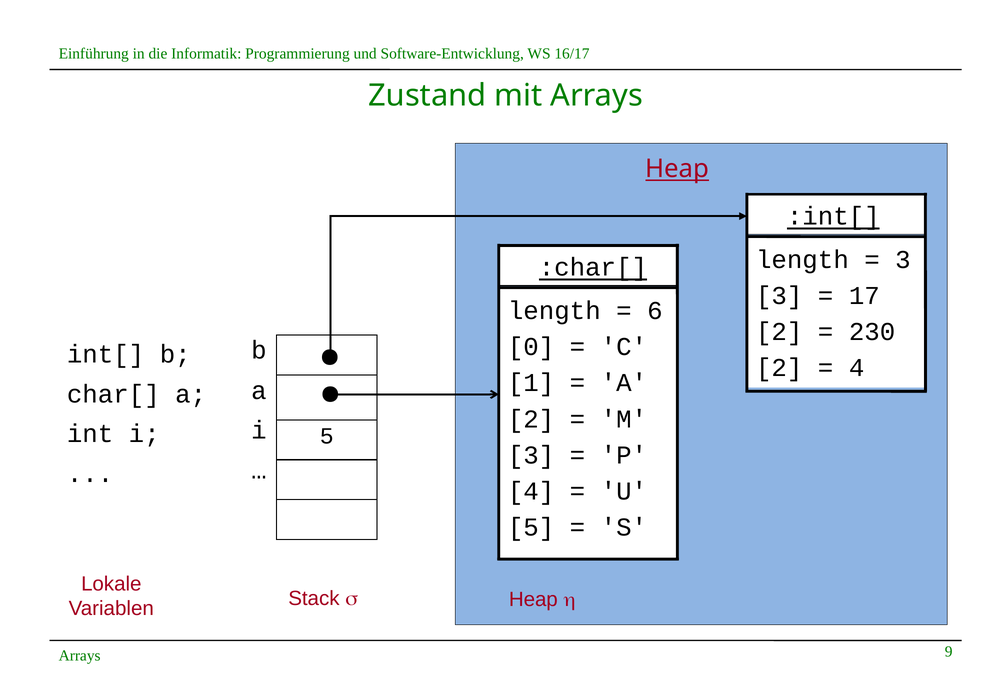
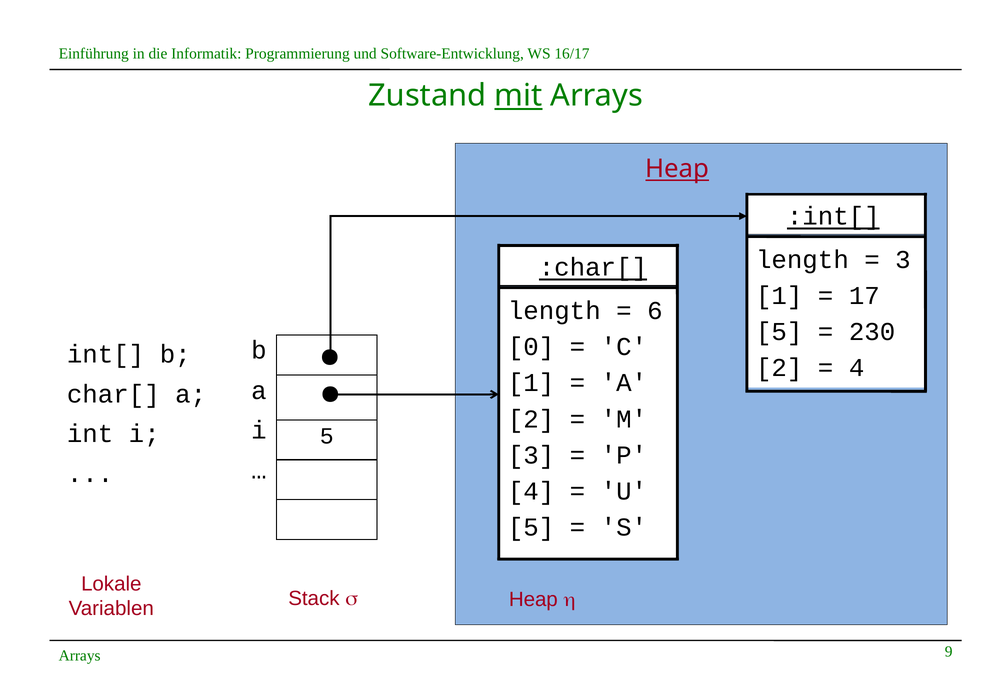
mit underline: none -> present (518, 96)
3: 3 -> 1 (779, 296)
2: 2 -> 5 (779, 332)
